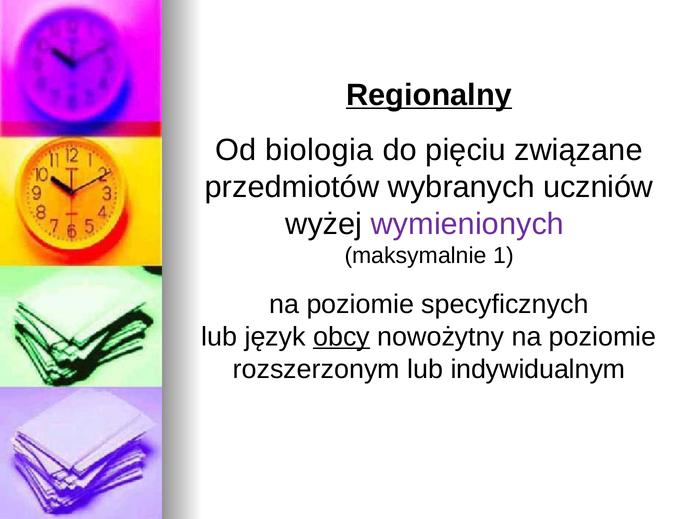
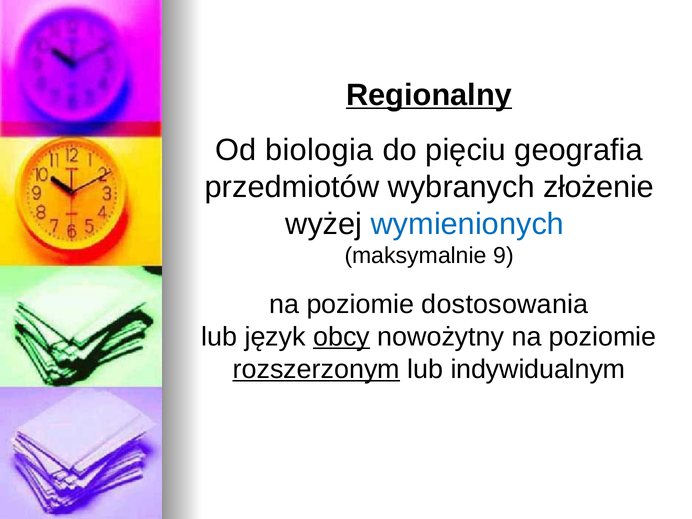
związane: związane -> geografia (579, 150)
uczniów: uczniów -> złożenie (598, 187)
wymienionych colour: purple -> blue (467, 224)
1: 1 -> 9 (503, 256)
specyficznych: specyficznych -> dostosowania (505, 305)
rozszerzonym underline: none -> present (316, 369)
